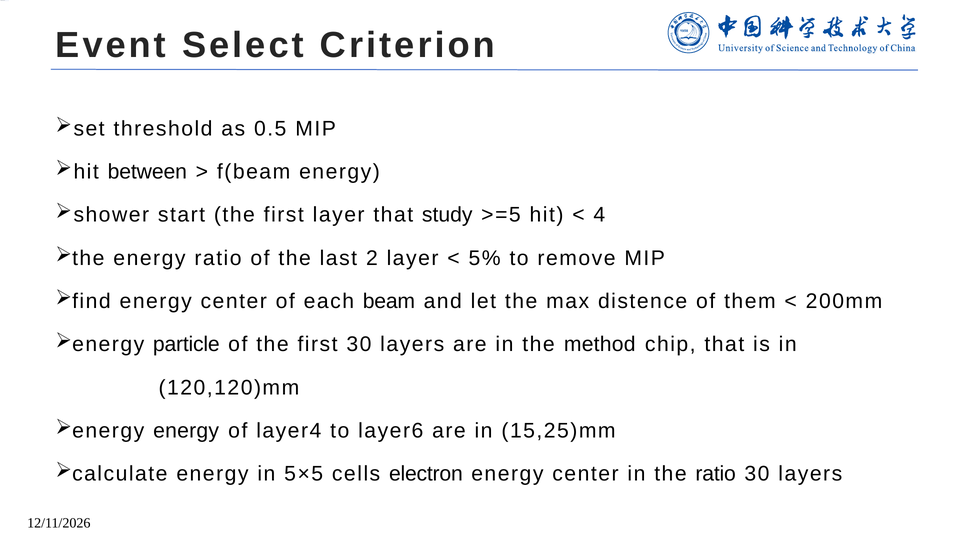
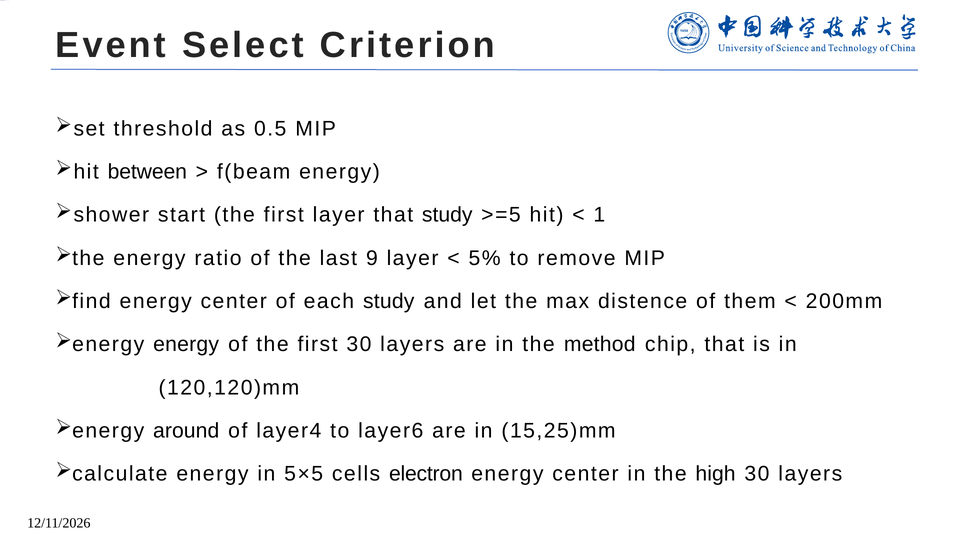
4: 4 -> 1 (599, 215)
2: 2 -> 9 (372, 258)
each beam: beam -> study (389, 301)
particle: particle -> energy (186, 344)
energy: energy -> around (186, 431)
the ratio: ratio -> high (716, 474)
